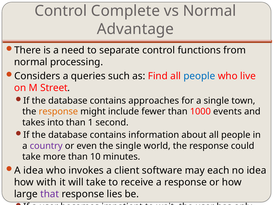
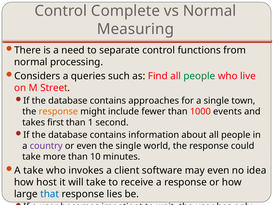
Advantage: Advantage -> Measuring (135, 29)
people colour: blue -> green (199, 76)
into: into -> first (56, 122)
A idea: idea -> take (33, 170)
may each: each -> even (218, 170)
how with: with -> host (47, 182)
that colour: purple -> blue (50, 194)
